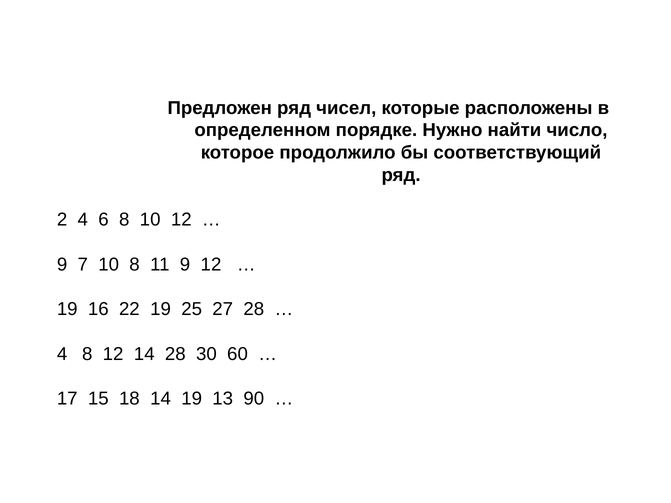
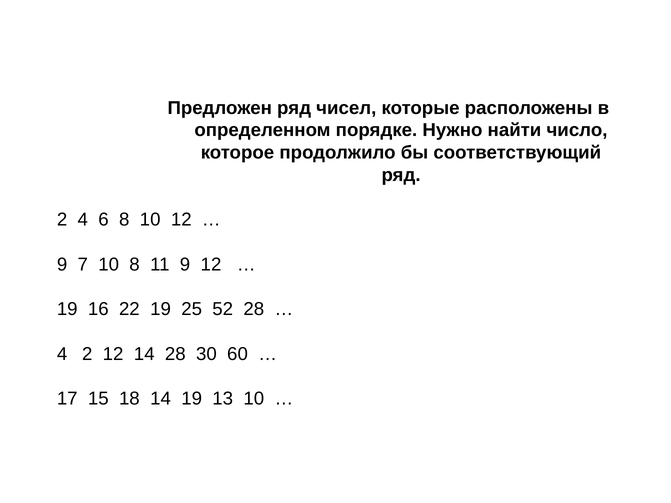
27: 27 -> 52 (223, 309)
4 8: 8 -> 2 (87, 354)
13 90: 90 -> 10 (254, 399)
